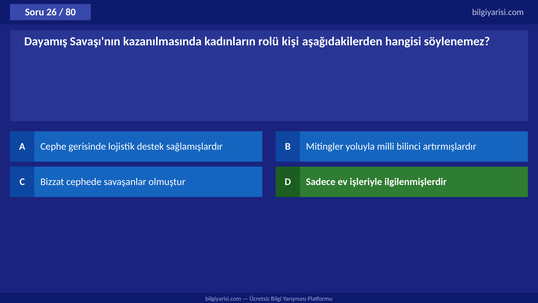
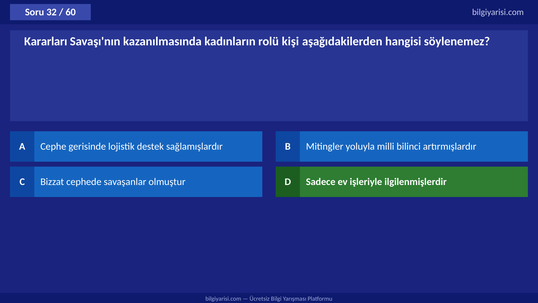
26: 26 -> 32 (52, 12)
80: 80 -> 60 (71, 12)
Dayamış: Dayamış -> Kararları (46, 41)
